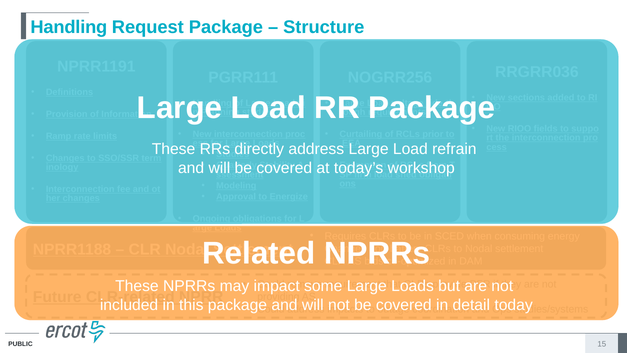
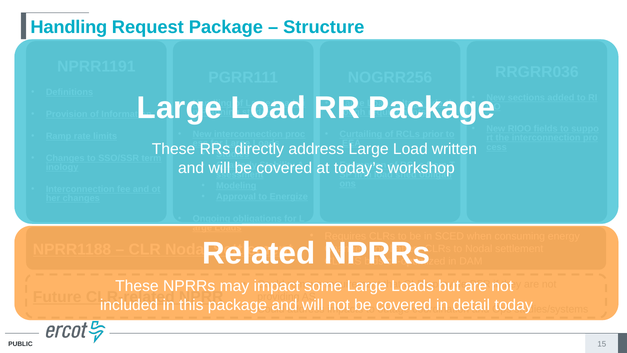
refrain: refrain -> written (454, 149)
